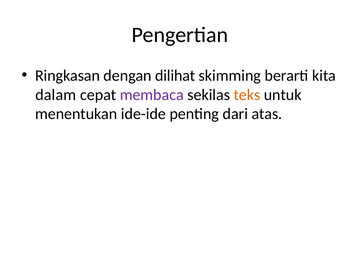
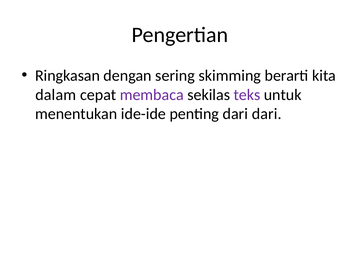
dilihat: dilihat -> sering (175, 76)
teks colour: orange -> purple (247, 95)
dari atas: atas -> dari (267, 114)
